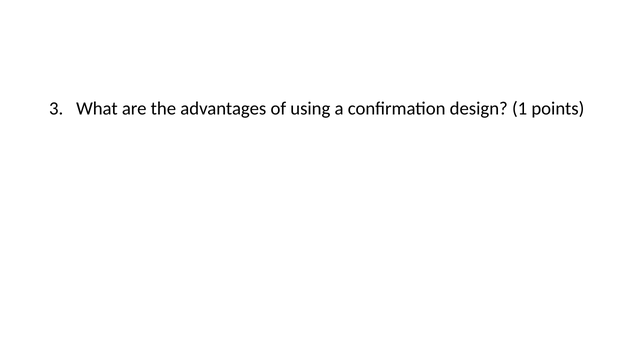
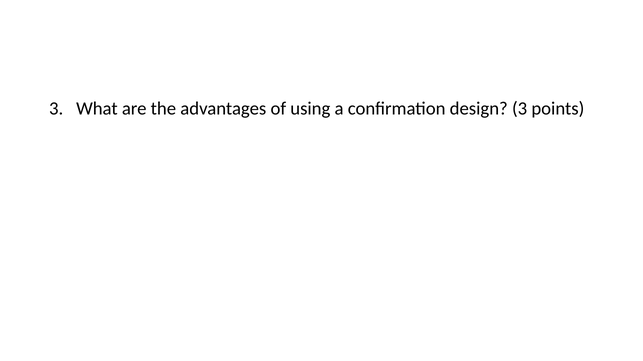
design 1: 1 -> 3 (520, 109)
